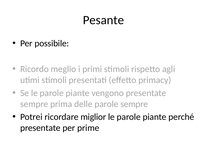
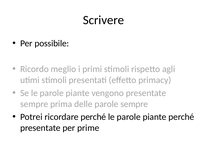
Pesante: Pesante -> Scrivere (103, 20)
ricordare miglior: miglior -> perché (93, 117)
